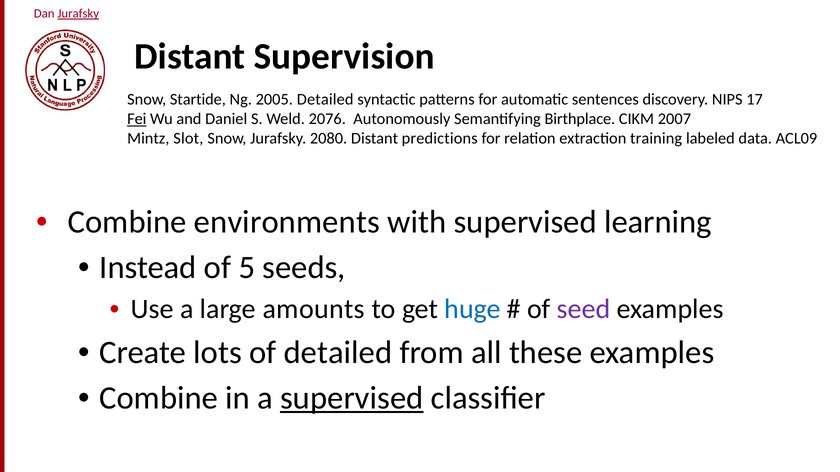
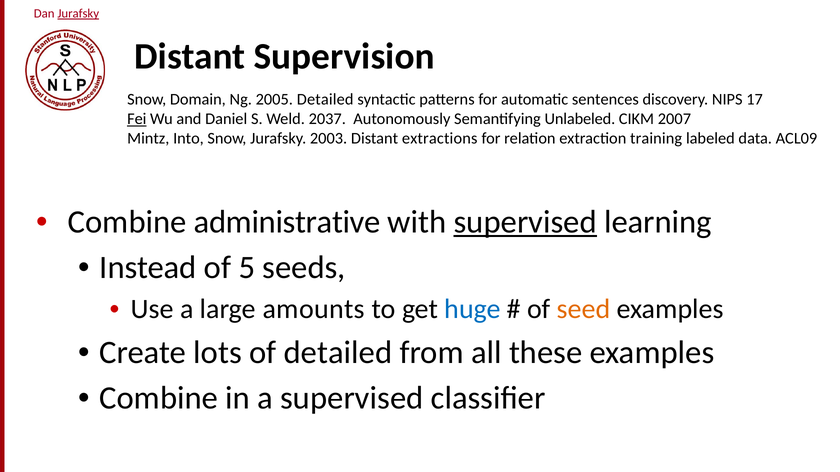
Startide: Startide -> Domain (198, 99)
2076: 2076 -> 2037 (327, 119)
Birthplace: Birthplace -> Unlabeled (580, 119)
Slot: Slot -> Into (188, 139)
2080: 2080 -> 2003 (329, 139)
predictions: predictions -> extractions (440, 139)
environments: environments -> administrative (287, 222)
supervised underline: none -> present (525, 222)
seed colour: purple -> orange (584, 310)
supervised underline: present -> none (352, 399)
